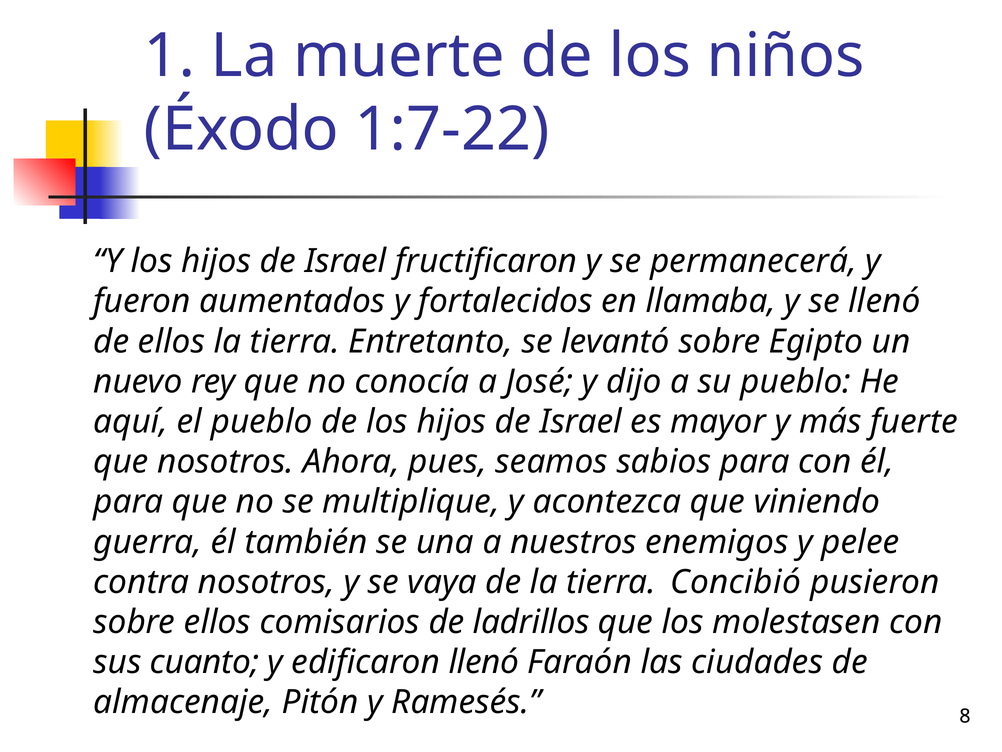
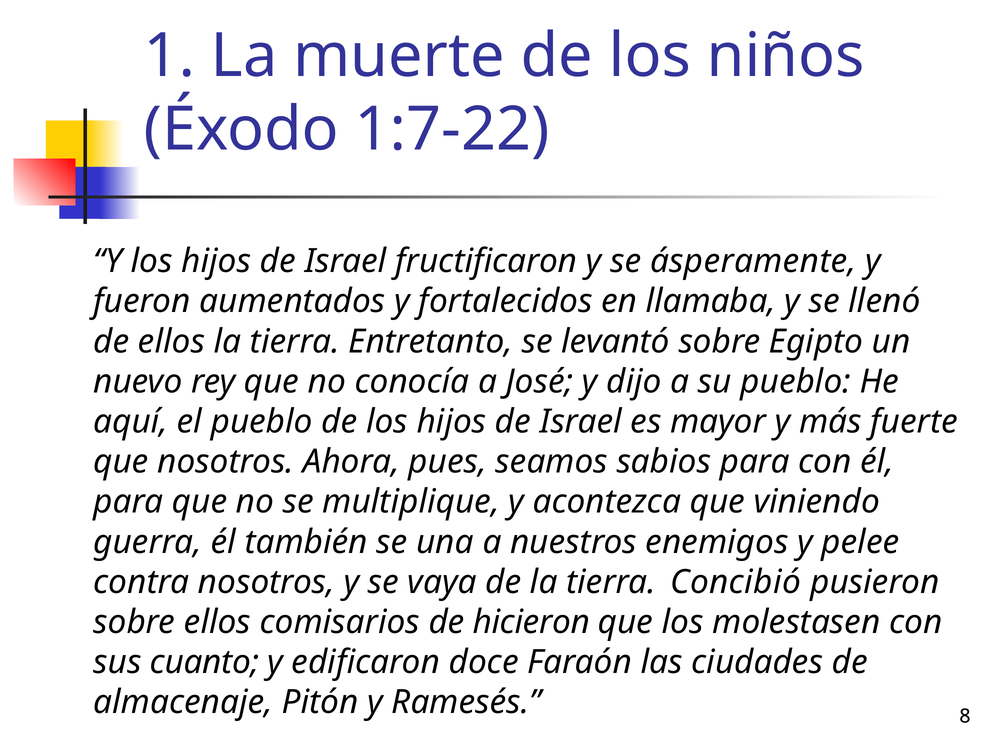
permanecerá: permanecerá -> ásperamente (753, 261)
ladrillos: ladrillos -> hicieron (531, 622)
edificaron llenó: llenó -> doce (484, 662)
